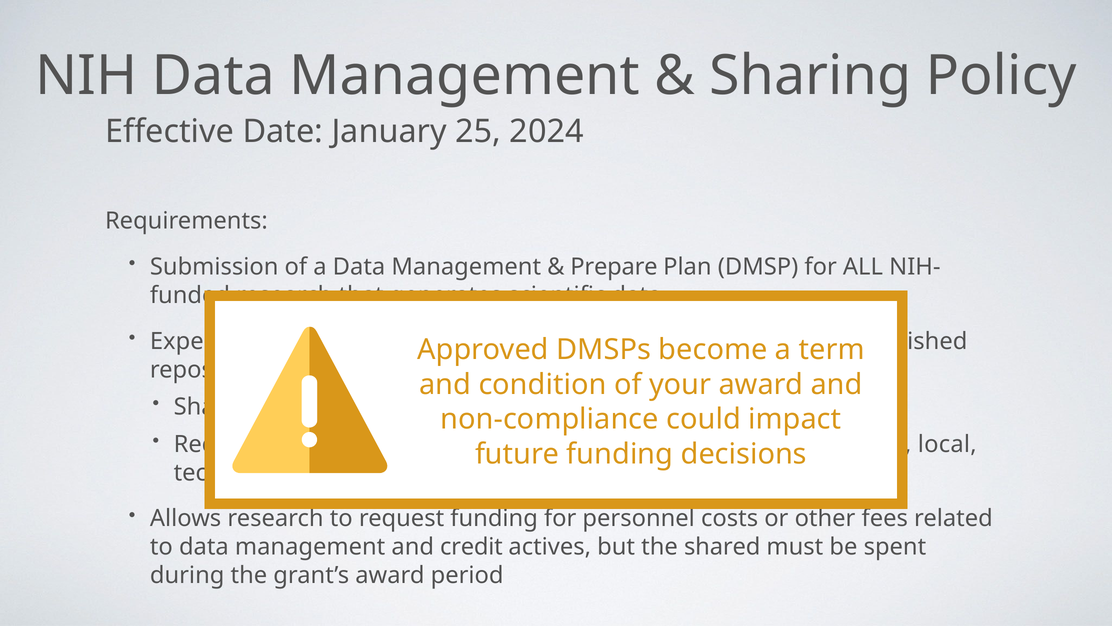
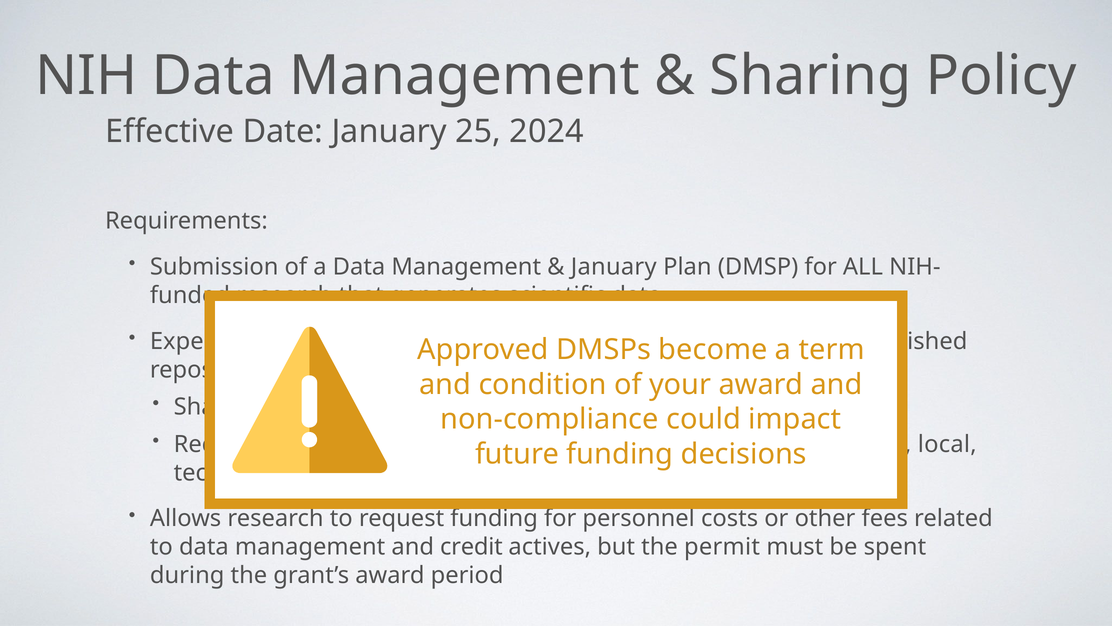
Prepare: Prepare -> January (614, 267)
shared: shared -> permit (722, 547)
